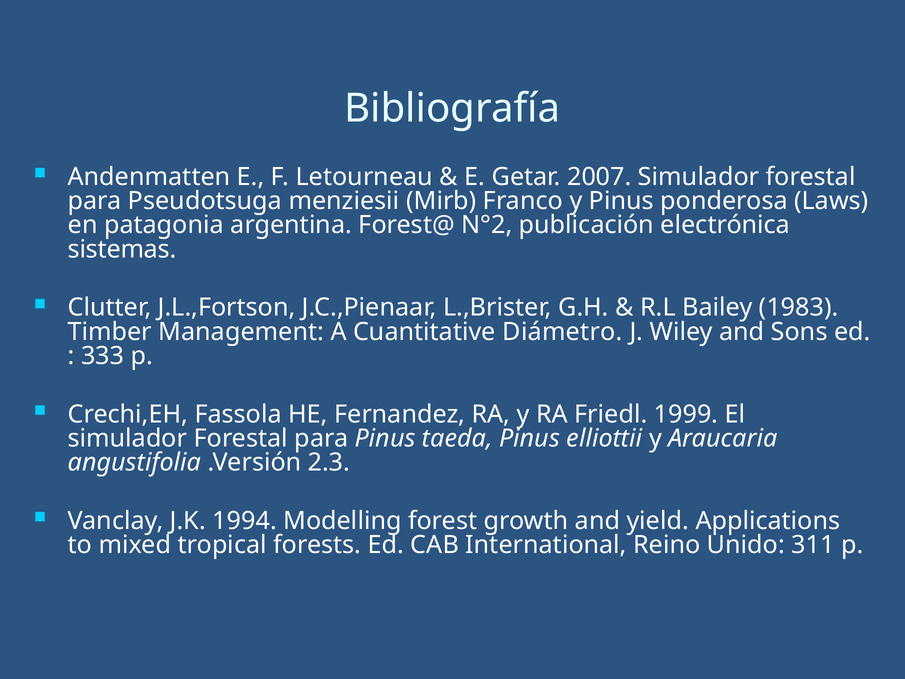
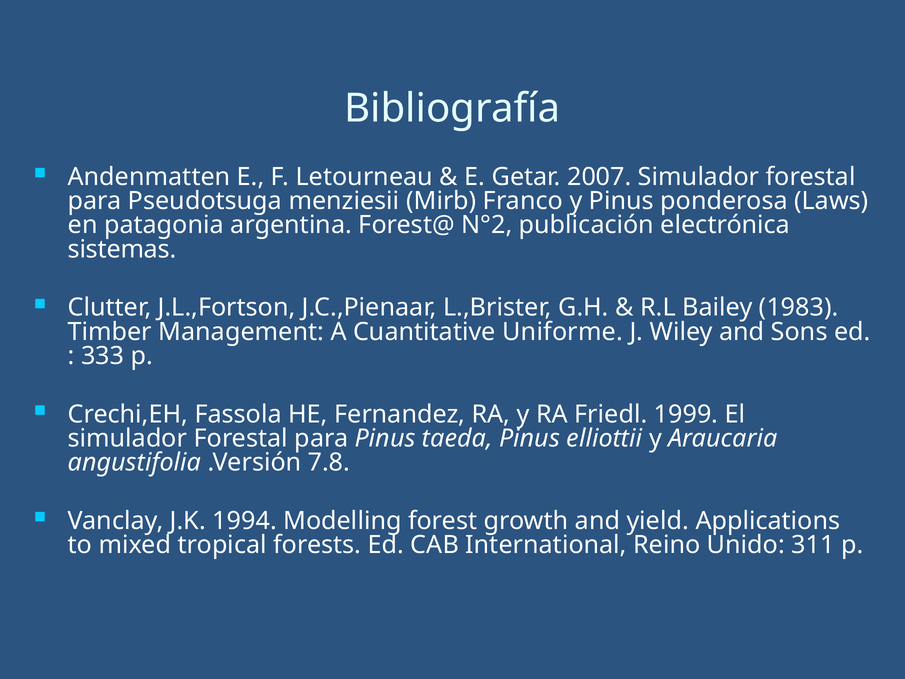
Diámetro: Diámetro -> Uniforme (563, 332)
2.3: 2.3 -> 7.8 (329, 462)
